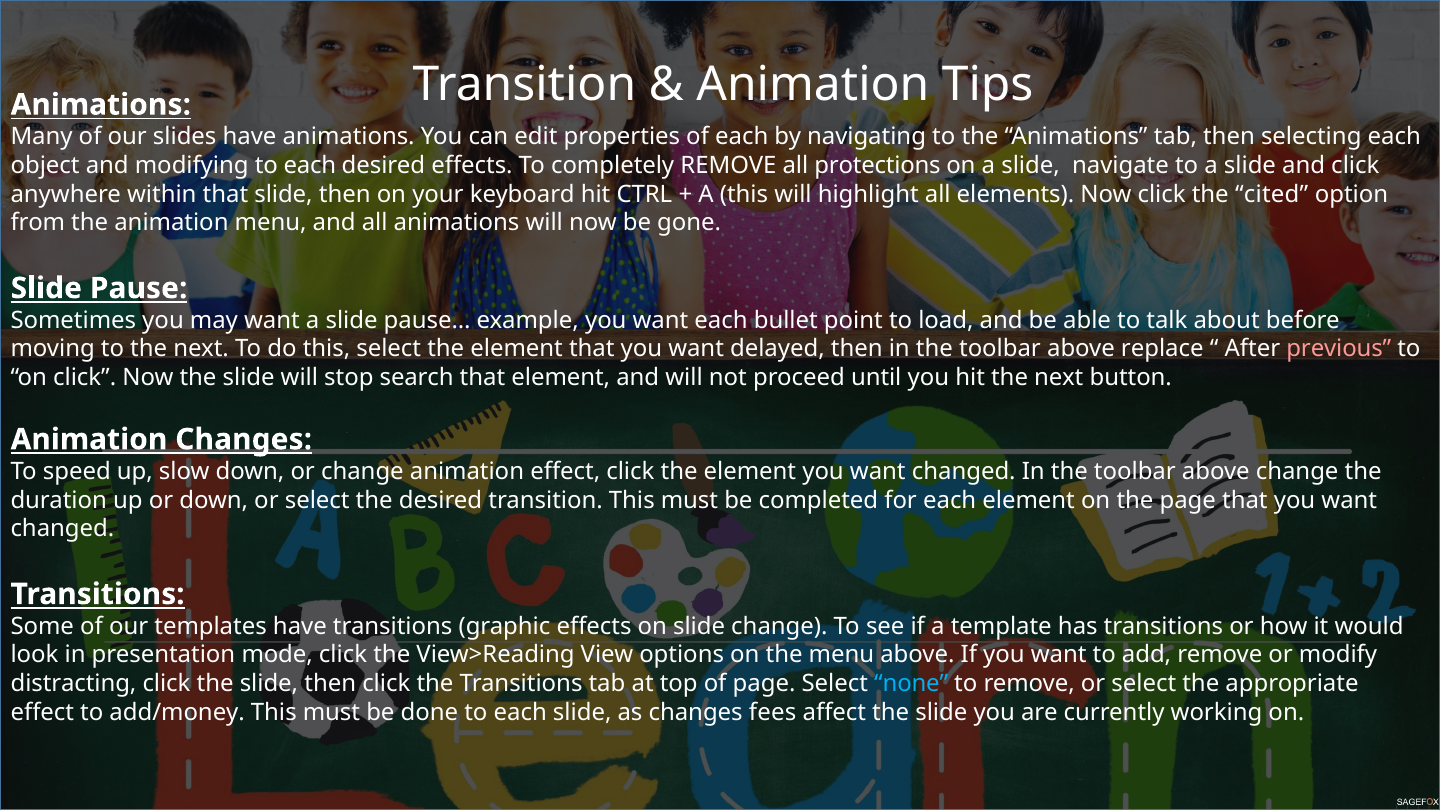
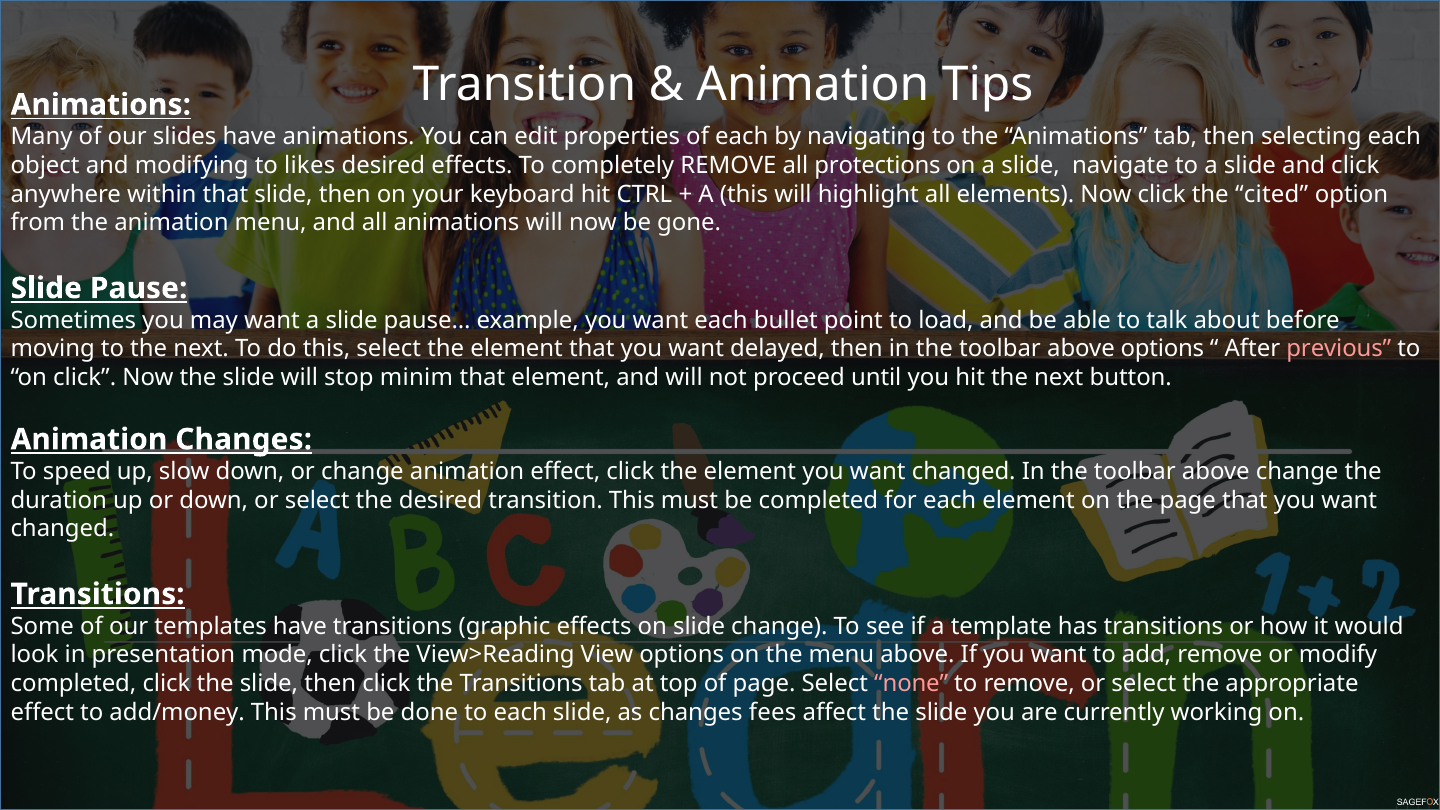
modifying to each: each -> likes (310, 165)
above replace: replace -> options (1162, 349)
search: search -> minim (416, 378)
distracting: distracting -> completed (73, 684)
none colour: light blue -> pink (911, 684)
